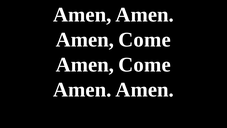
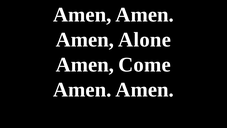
Come: Come -> Alone (145, 40)
